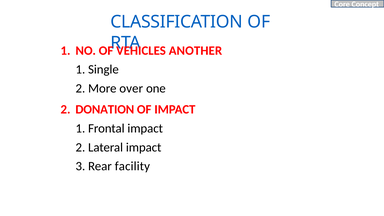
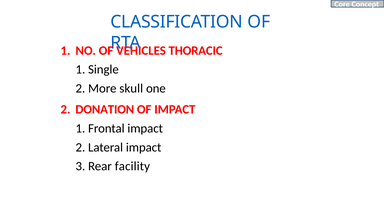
ANOTHER: ANOTHER -> THORACIC (196, 51)
over: over -> skull (131, 88)
